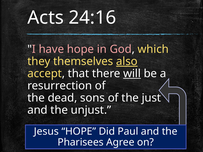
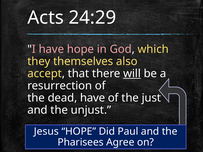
24:16: 24:16 -> 24:29 (92, 18)
also underline: present -> none (127, 62)
dead sons: sons -> have (93, 98)
